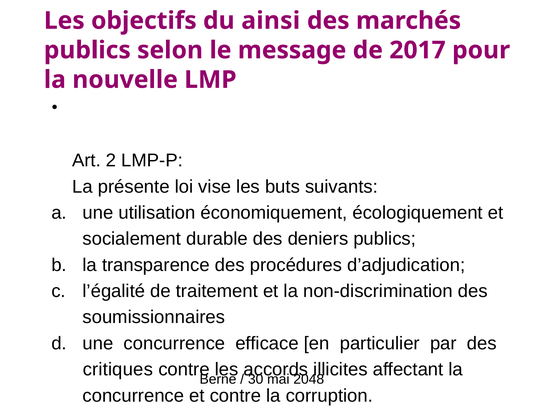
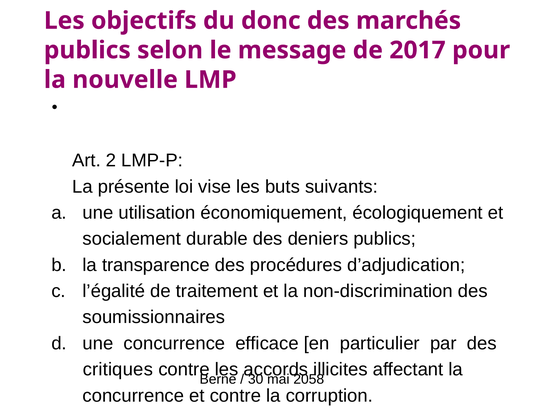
ainsi: ainsi -> donc (271, 21)
2048: 2048 -> 2058 (309, 380)
